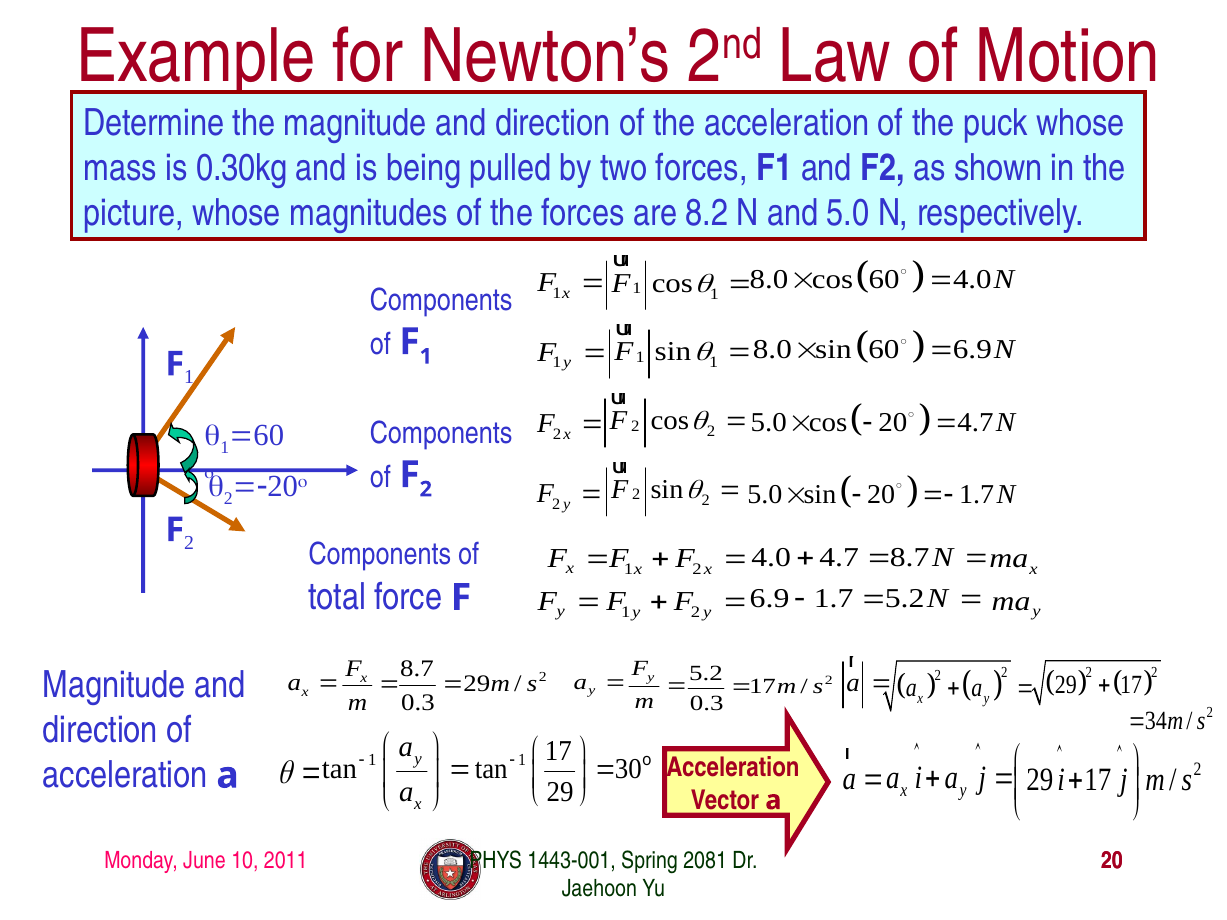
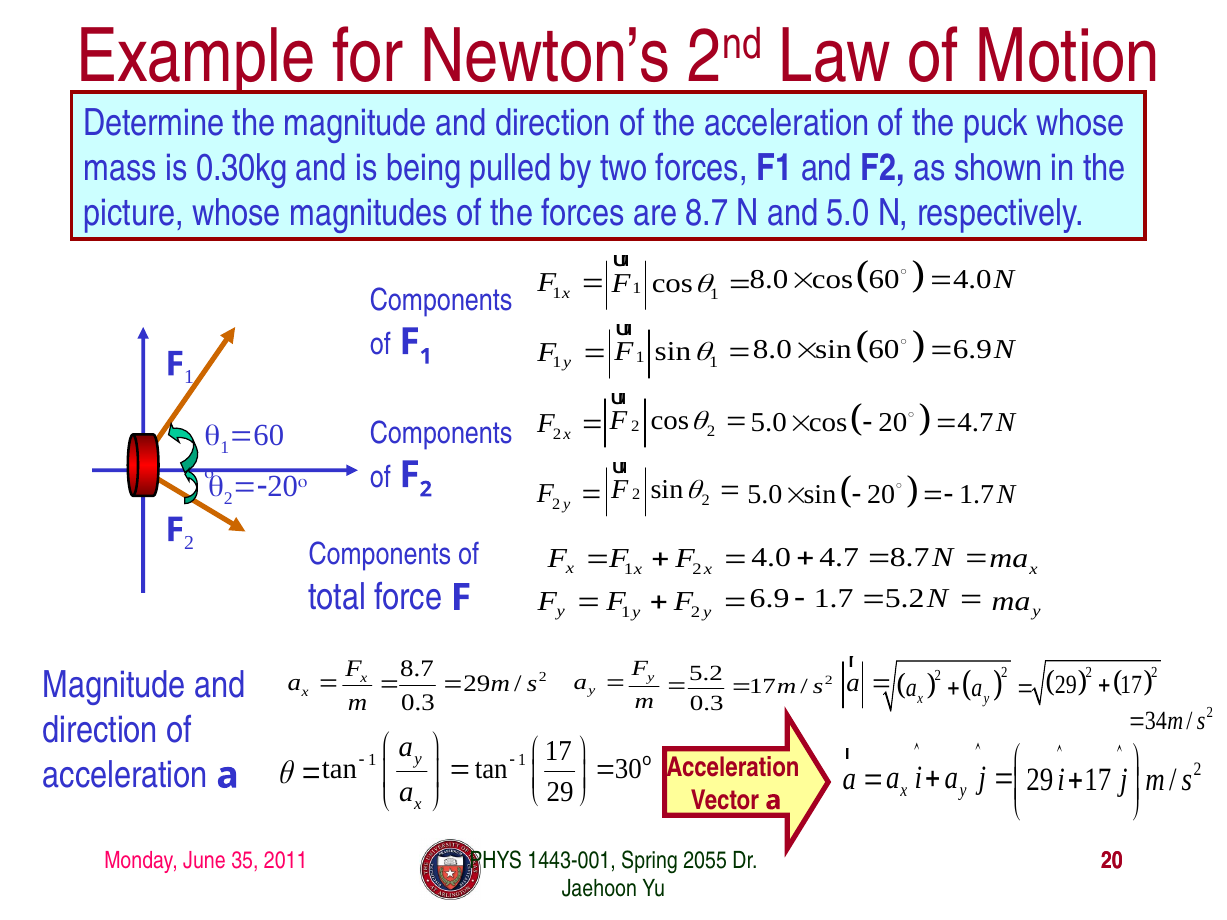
are 8.2: 8.2 -> 8.7 (707, 213)
10: 10 -> 35 (245, 861)
2081: 2081 -> 2055 (705, 861)
